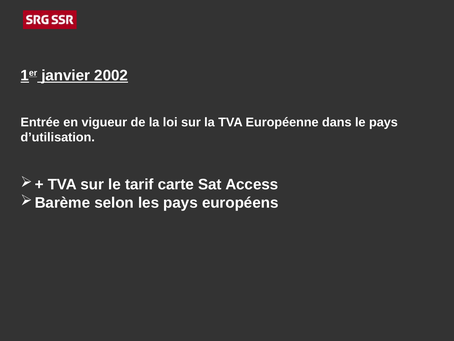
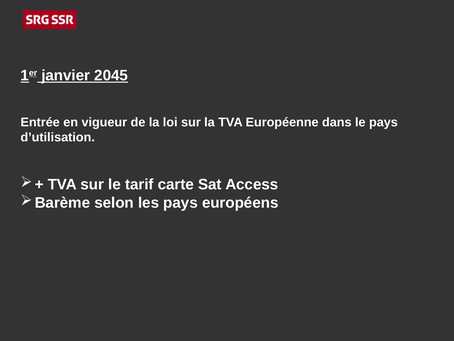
2002: 2002 -> 2045 (111, 75)
